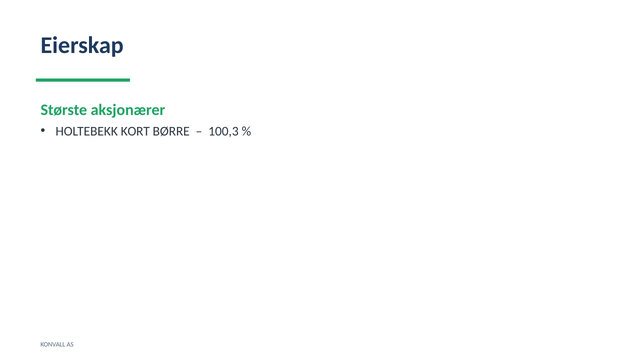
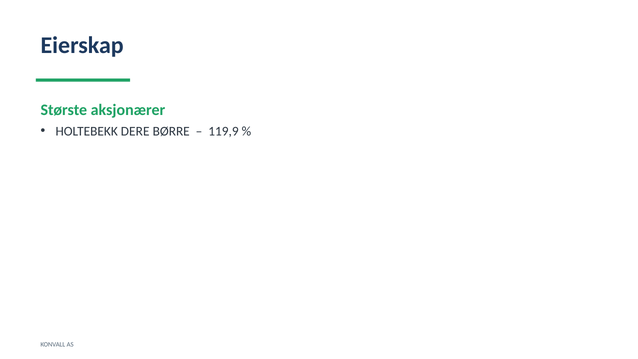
KORT: KORT -> DERE (135, 131)
100,3: 100,3 -> 119,9 (223, 131)
